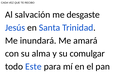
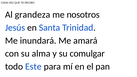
salvación: salvación -> grandeza (33, 15)
desgaste: desgaste -> nosotros (83, 15)
